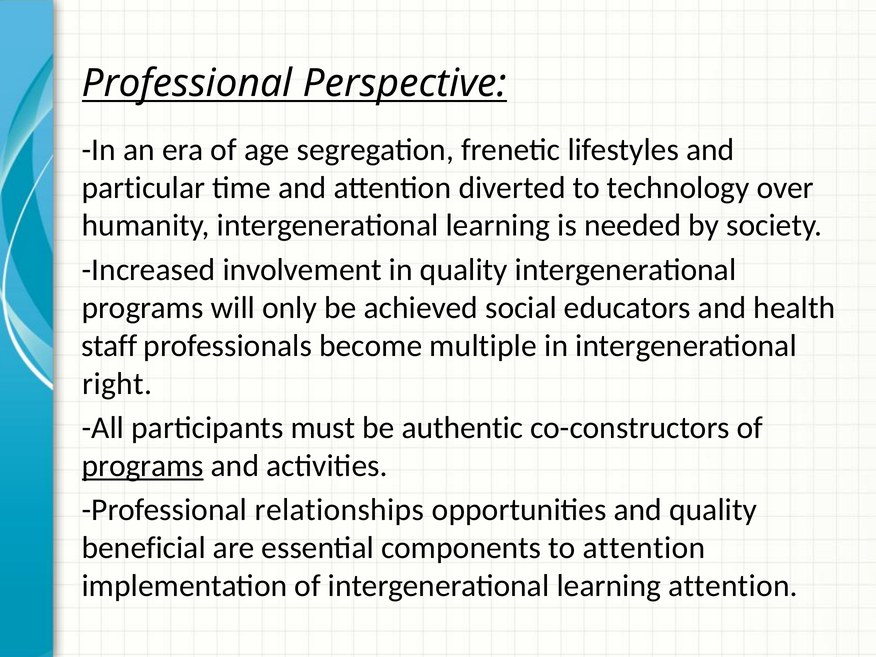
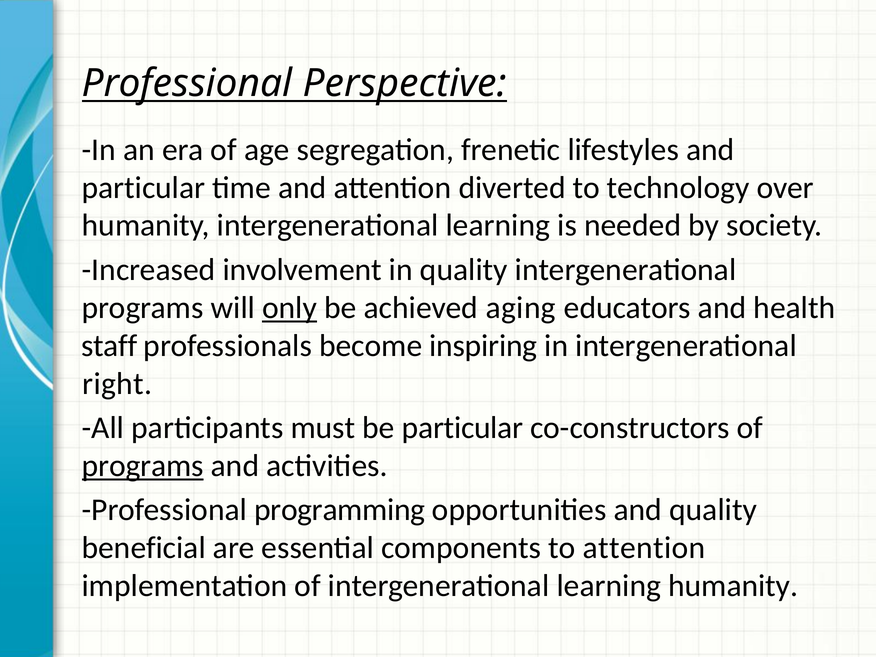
only underline: none -> present (290, 308)
social: social -> aging (521, 308)
multiple: multiple -> inspiring (483, 346)
be authentic: authentic -> particular (463, 428)
relationships: relationships -> programming (340, 510)
learning attention: attention -> humanity (733, 586)
